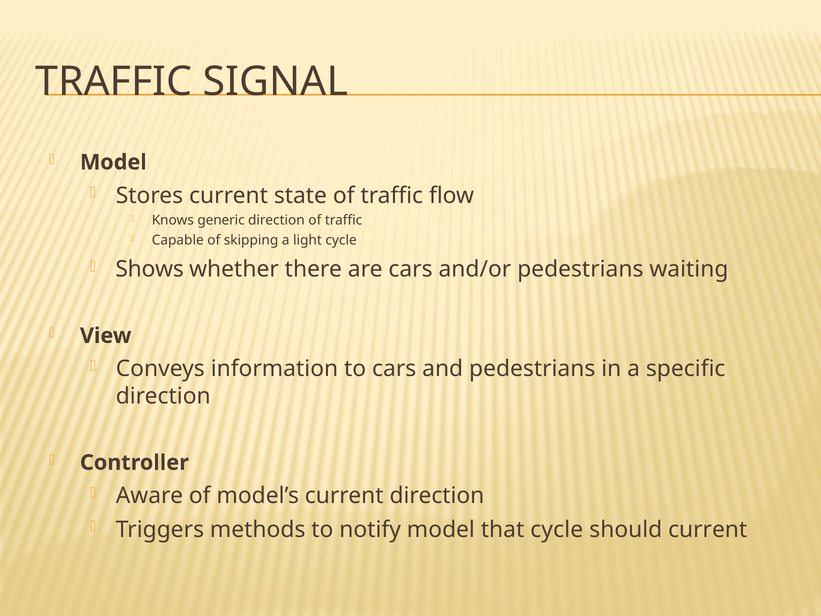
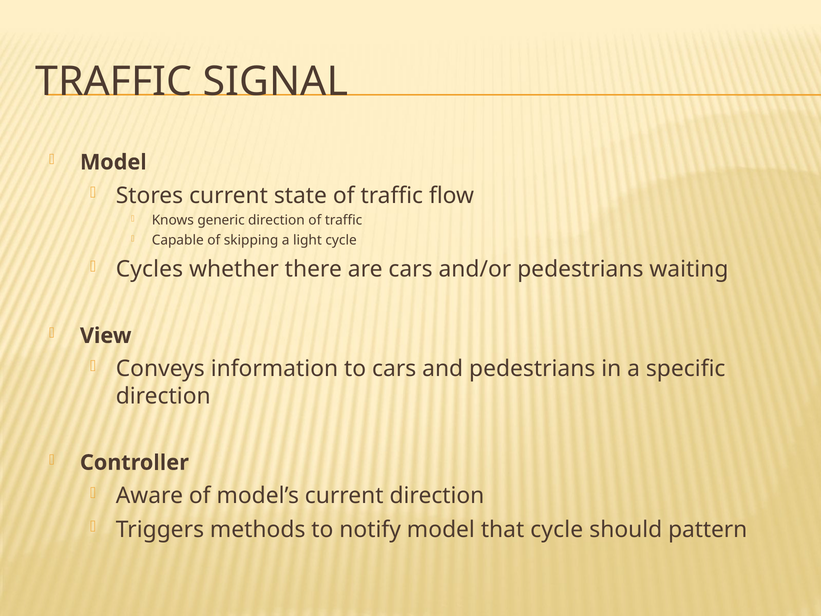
Shows: Shows -> Cycles (149, 269)
should current: current -> pattern (708, 529)
